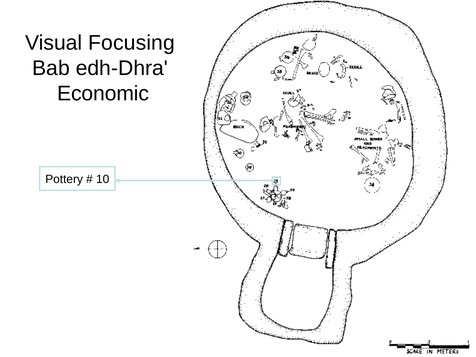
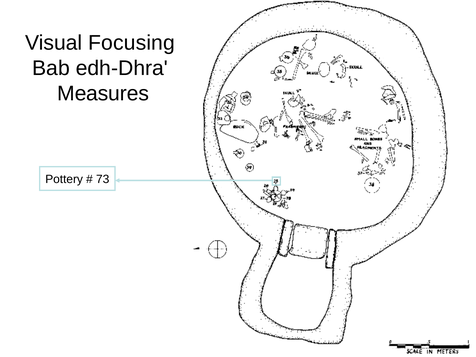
Economic: Economic -> Measures (103, 94)
10: 10 -> 73 (103, 179)
